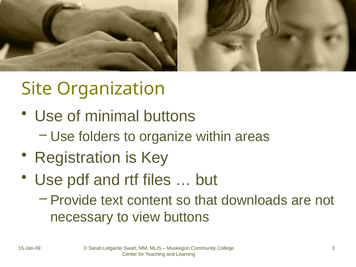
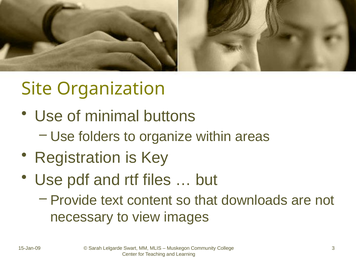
view buttons: buttons -> images (186, 217)
